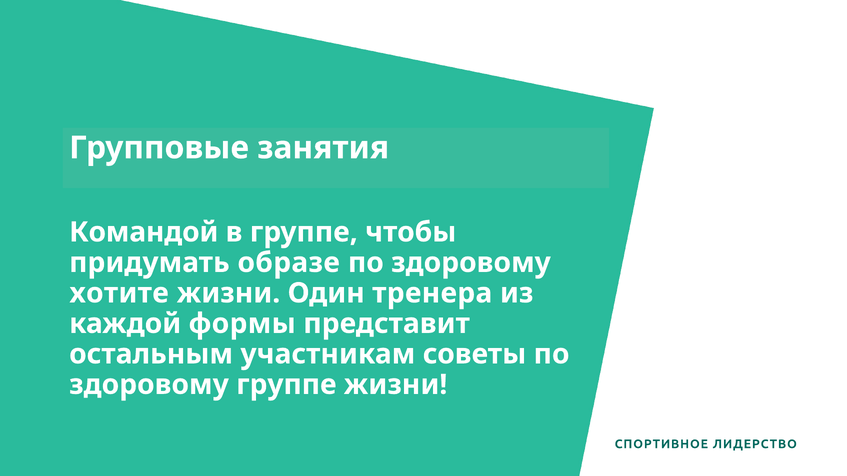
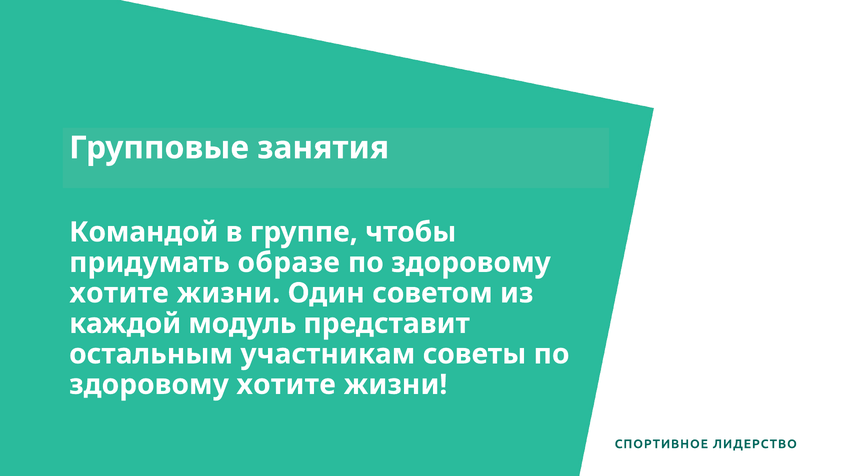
тренера: тренера -> советом (432, 293)
формы: формы -> модуль (242, 324)
группе: группе -> хотите (286, 385)
